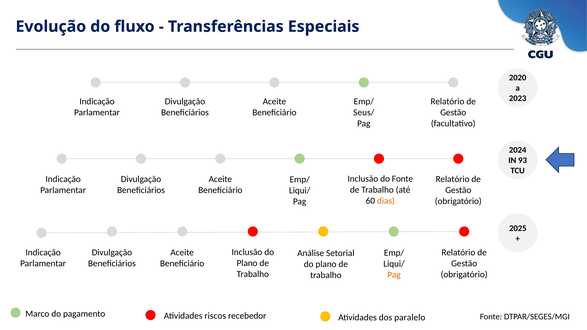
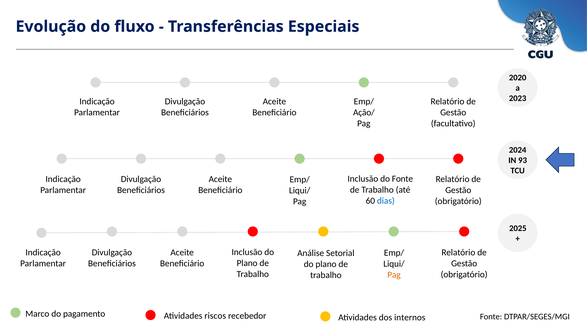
Seus/: Seus/ -> Ação/ (364, 113)
dias colour: orange -> blue (386, 201)
paralelo: paralelo -> internos (410, 318)
